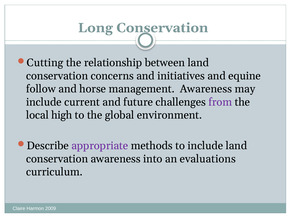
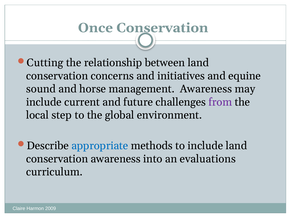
Long: Long -> Once (95, 28)
follow: follow -> sound (41, 89)
high: high -> step (62, 115)
appropriate colour: purple -> blue (100, 146)
